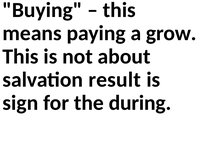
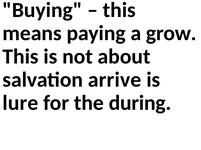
result: result -> arrive (115, 80)
sign: sign -> lure (20, 103)
